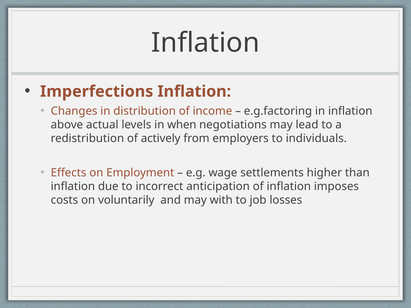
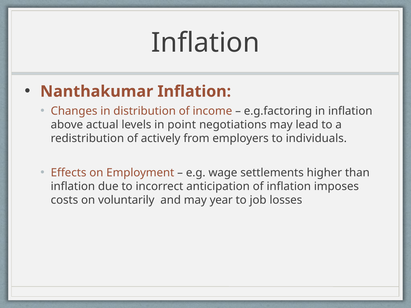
Imperfections: Imperfections -> Nanthakumar (97, 92)
when: when -> point (182, 125)
with: with -> year (221, 200)
